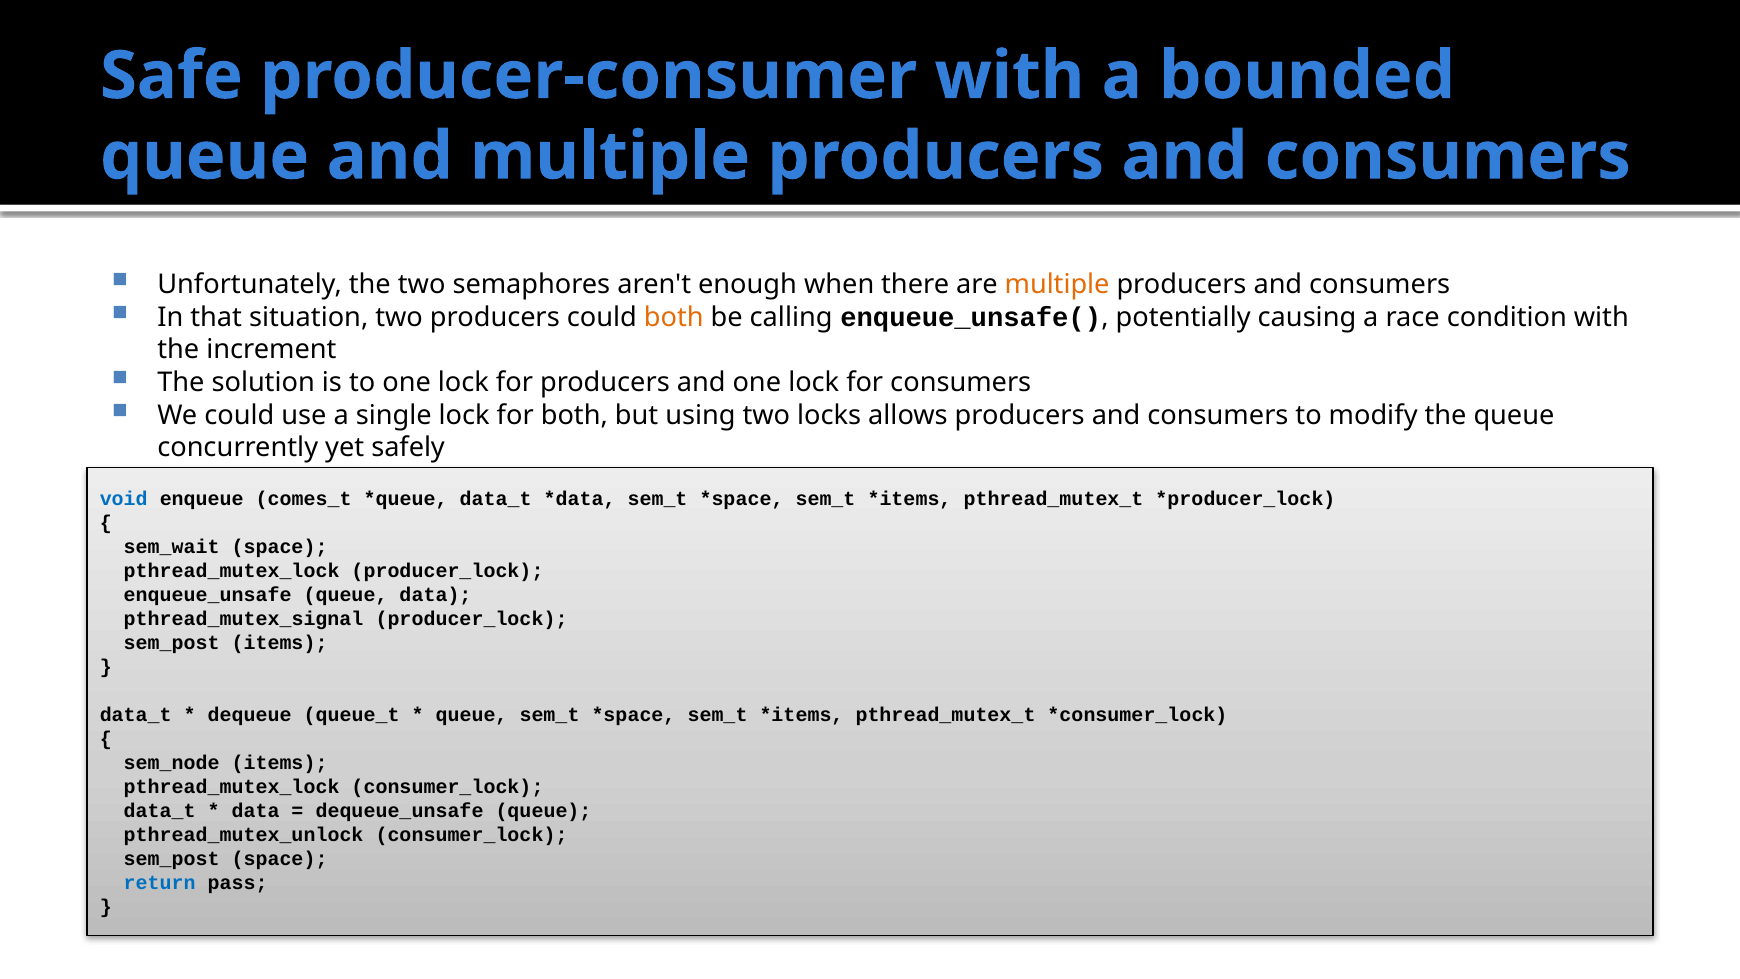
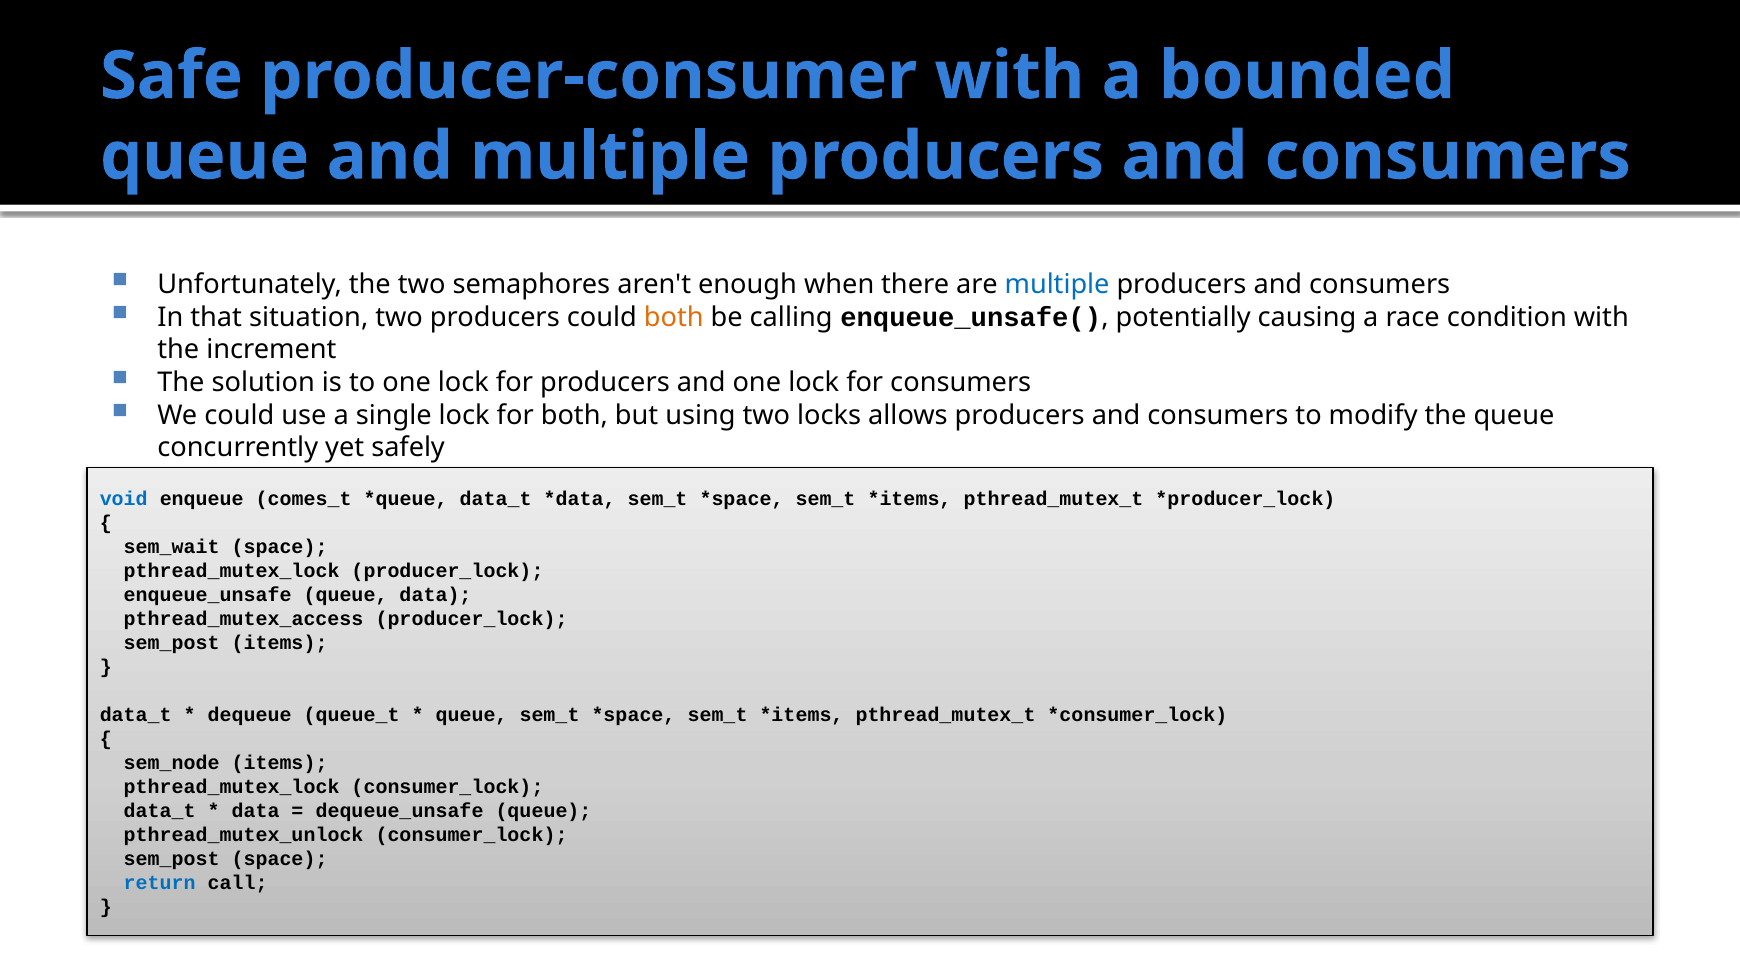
multiple colour: orange -> blue (1057, 285)
pthread_mutex_signal: pthread_mutex_signal -> pthread_mutex_access (244, 619)
pass: pass -> call (238, 882)
